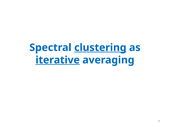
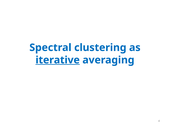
clustering underline: present -> none (100, 48)
